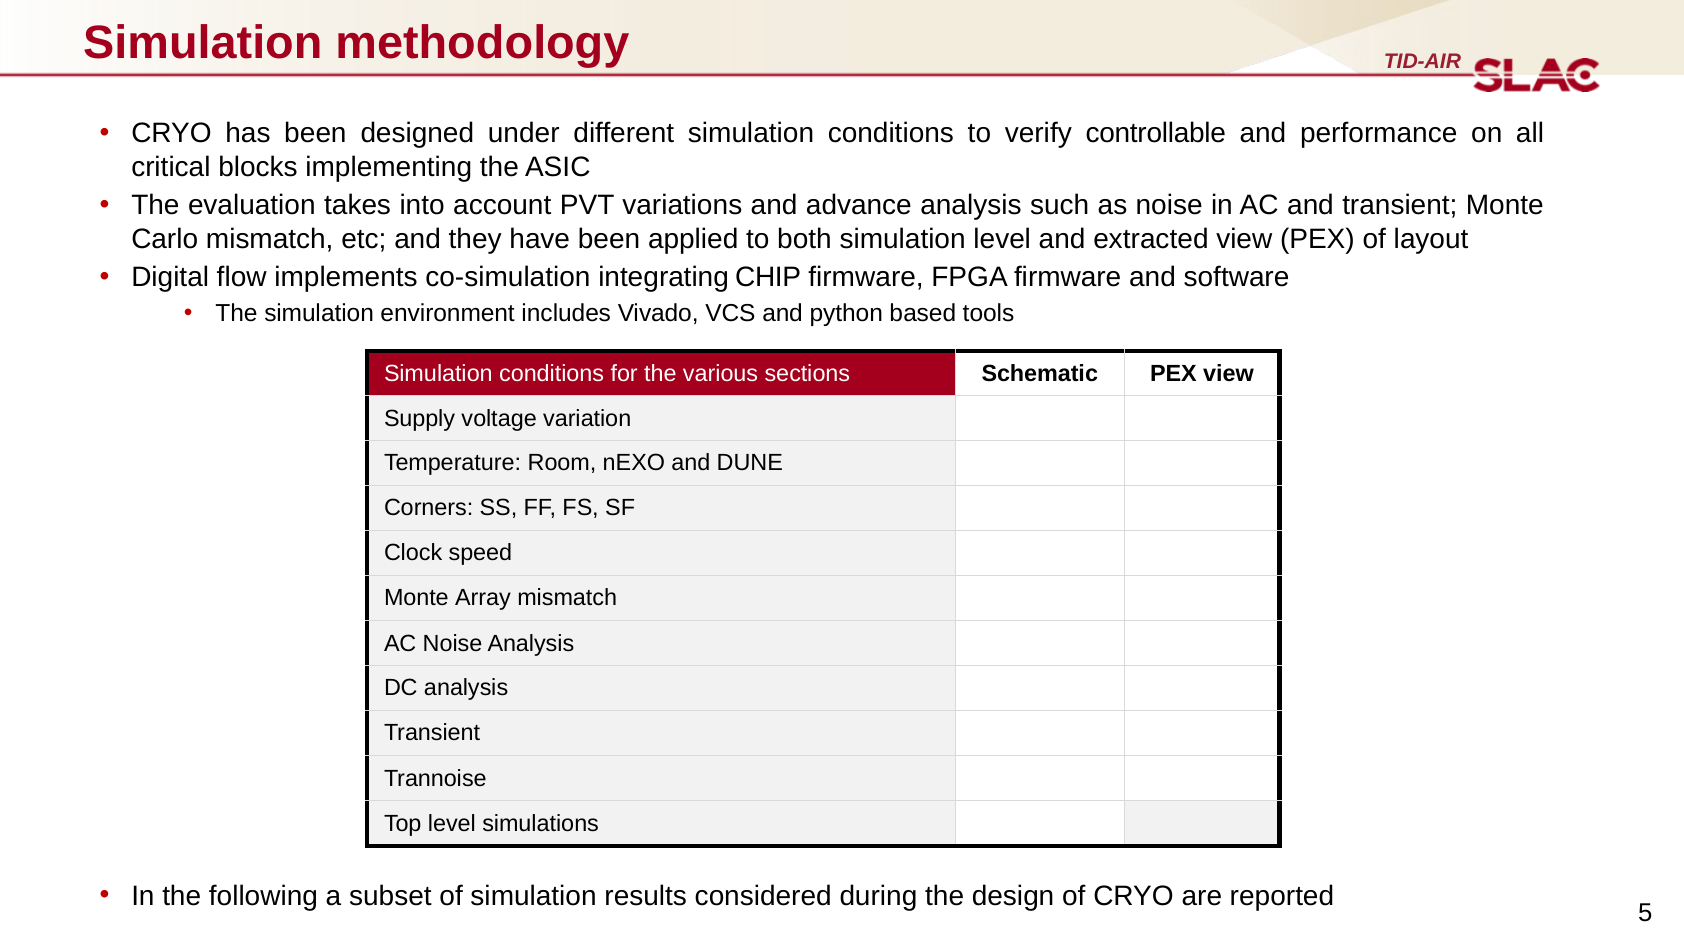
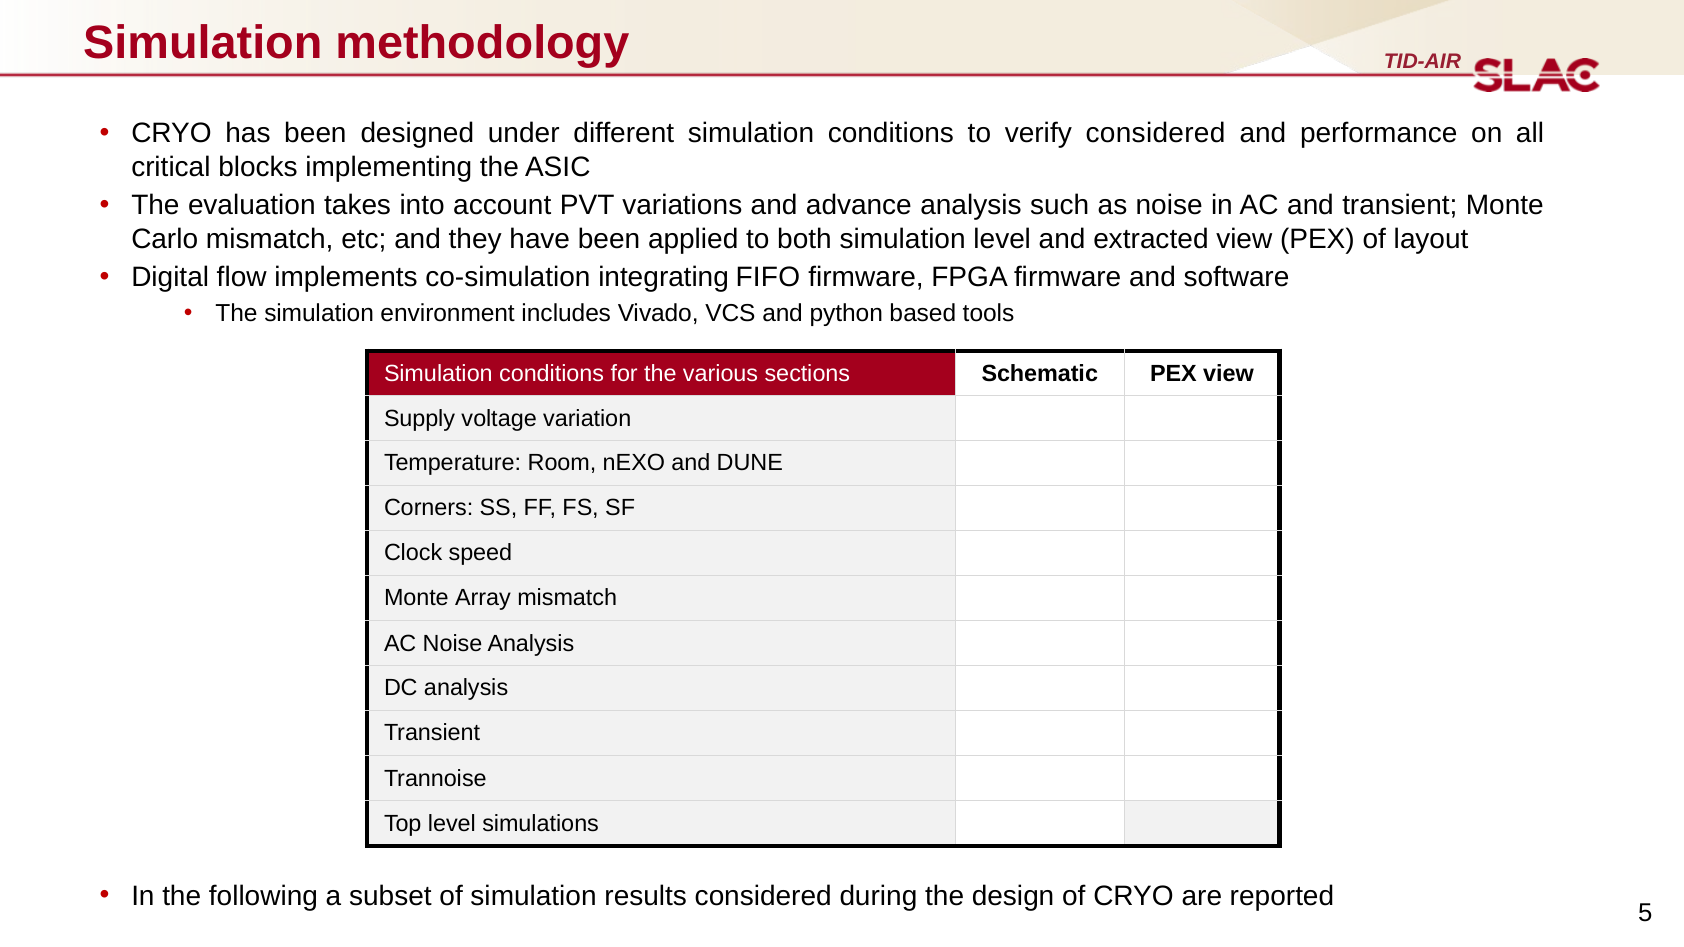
verify controllable: controllable -> considered (1156, 133)
CHIP: CHIP -> FIFO (768, 277)
